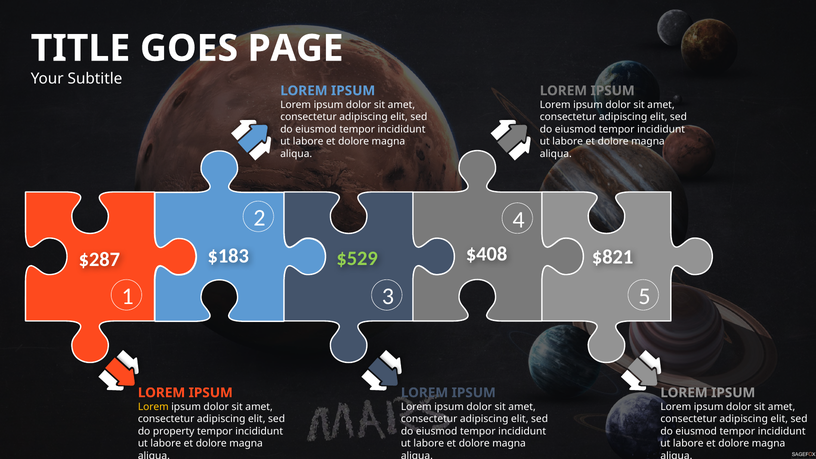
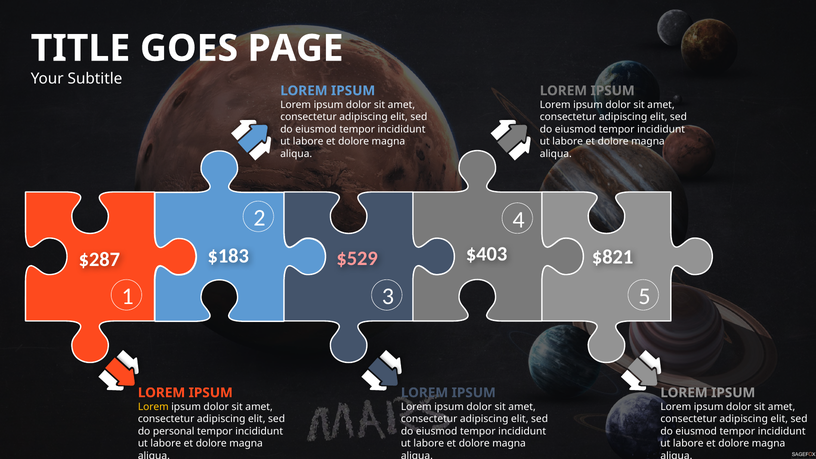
$408: $408 -> $403 (487, 254)
$529 colour: light green -> pink (357, 259)
property: property -> personal (174, 431)
